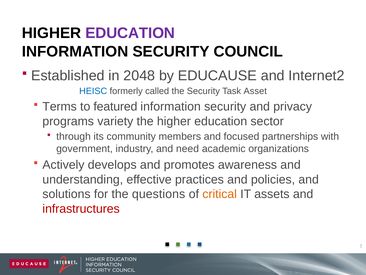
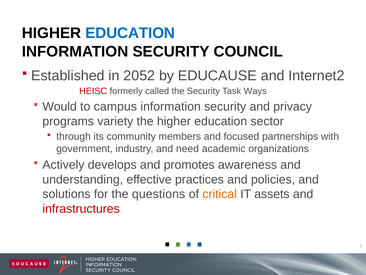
EDUCATION colour: purple -> blue (130, 33)
2048: 2048 -> 2052 (139, 75)
HEISC colour: blue -> red (93, 91)
Asset: Asset -> Ways (255, 91)
Terms: Terms -> Would (60, 106)
featured: featured -> campus (115, 106)
